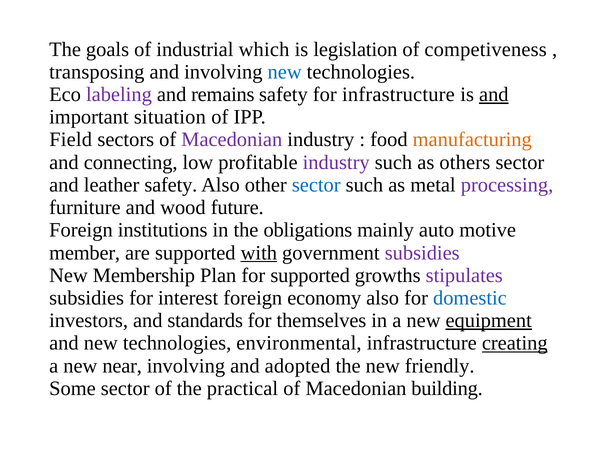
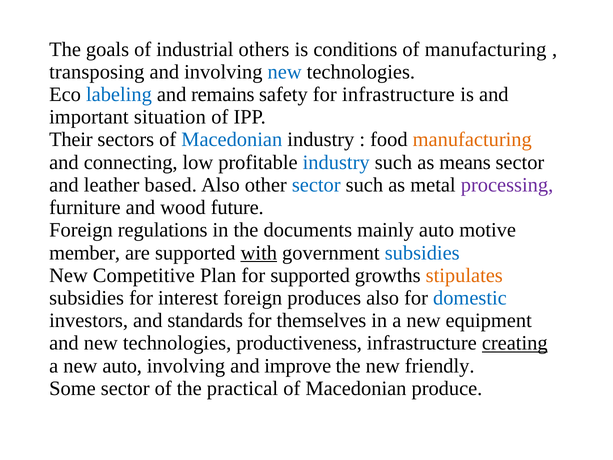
which: which -> others (264, 49)
legislation: legislation -> conditions (355, 49)
of competiveness: competiveness -> manufacturing (486, 49)
labeling colour: purple -> blue (119, 94)
and underline: present -> none (494, 94)
Field: Field -> Their (71, 140)
Macedonian colour: purple -> blue (232, 140)
industry colour: purple -> blue (336, 162)
others: others -> means (465, 162)
leather safety: safety -> based (171, 185)
institutions: institutions -> regulations (163, 230)
obligations: obligations -> documents (308, 230)
subsidies colour: purple -> blue (422, 253)
Membership: Membership -> Competitive (144, 275)
stipulates colour: purple -> orange (464, 275)
economy: economy -> produces (324, 298)
equipment underline: present -> none (489, 320)
environmental: environmental -> productiveness (299, 343)
new near: near -> auto (122, 366)
adopted: adopted -> improve (298, 366)
building: building -> produce (447, 388)
